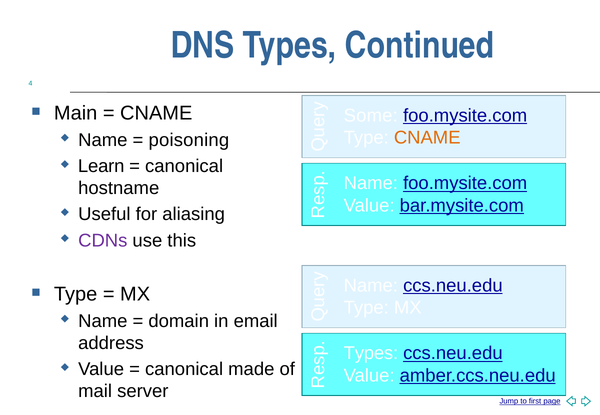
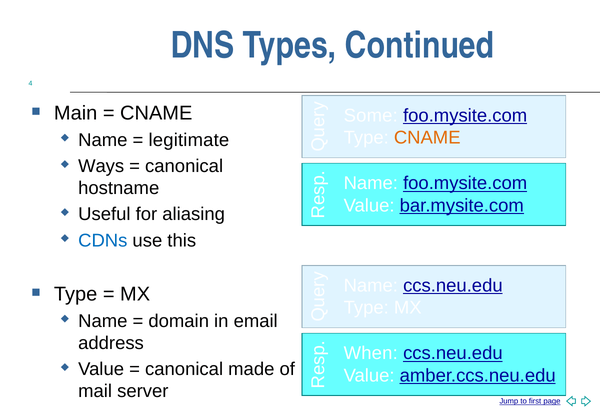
poisoning: poisoning -> legitimate (189, 140)
Learn: Learn -> Ways (101, 166)
CDNs colour: purple -> blue (103, 241)
Types: Types -> When (371, 354)
